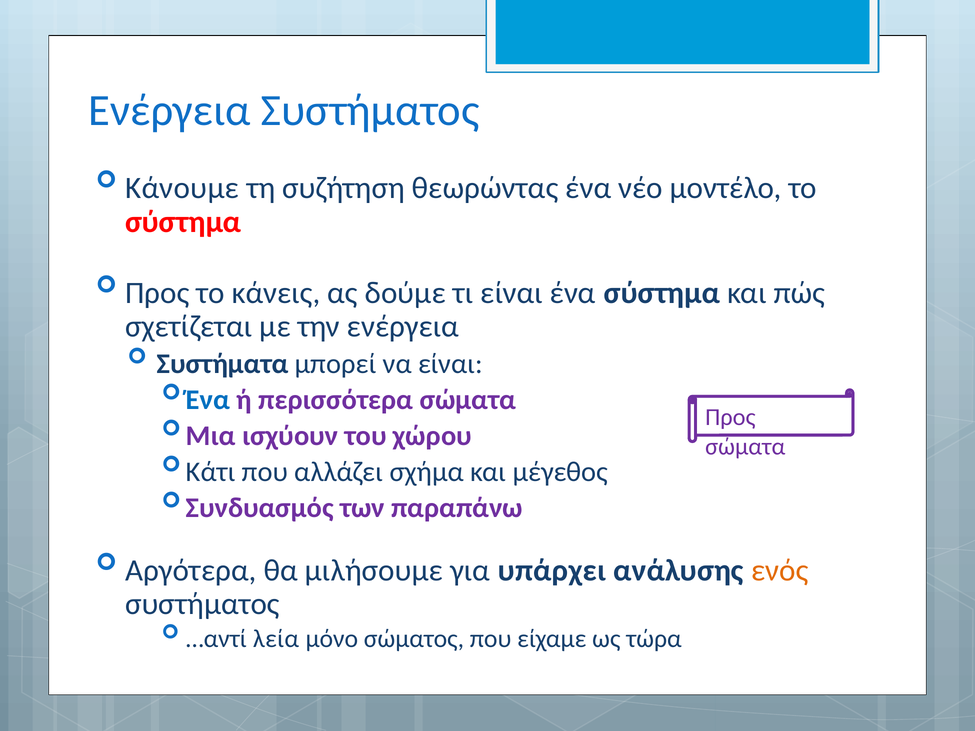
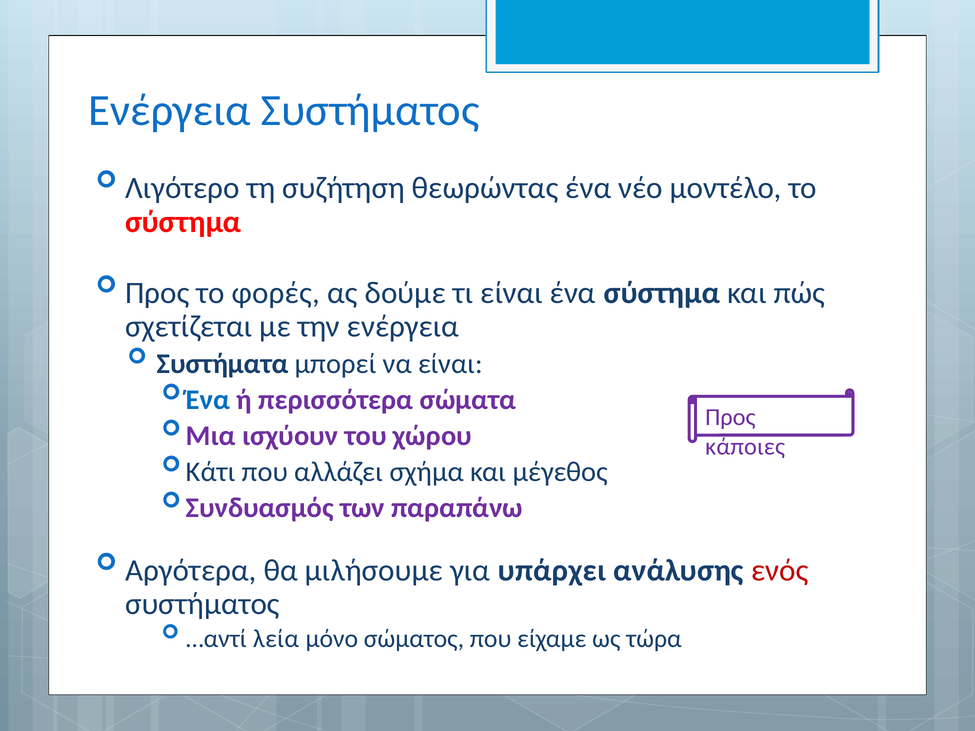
Κάνουμε: Κάνουμε -> Λιγότερο (182, 188)
κάνεις: κάνεις -> φορές (276, 293)
σώματα: σώματα -> κάποιες (745, 447)
ενός colour: orange -> red (780, 571)
